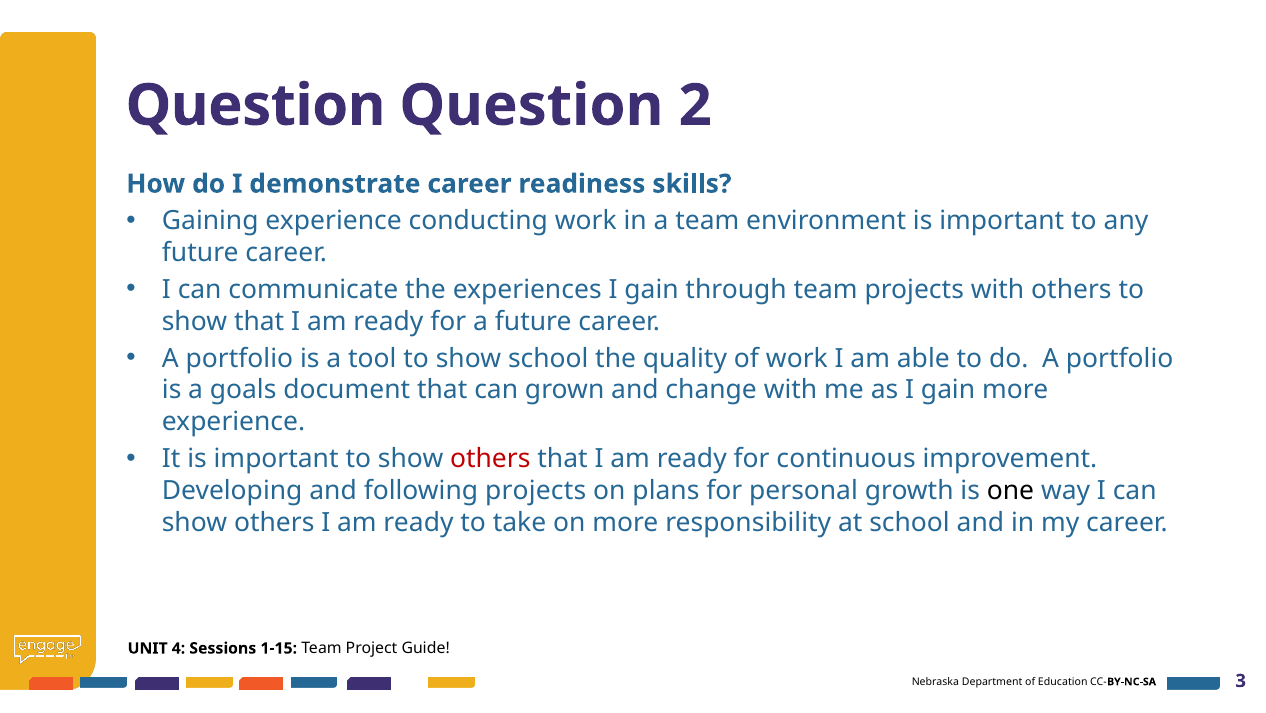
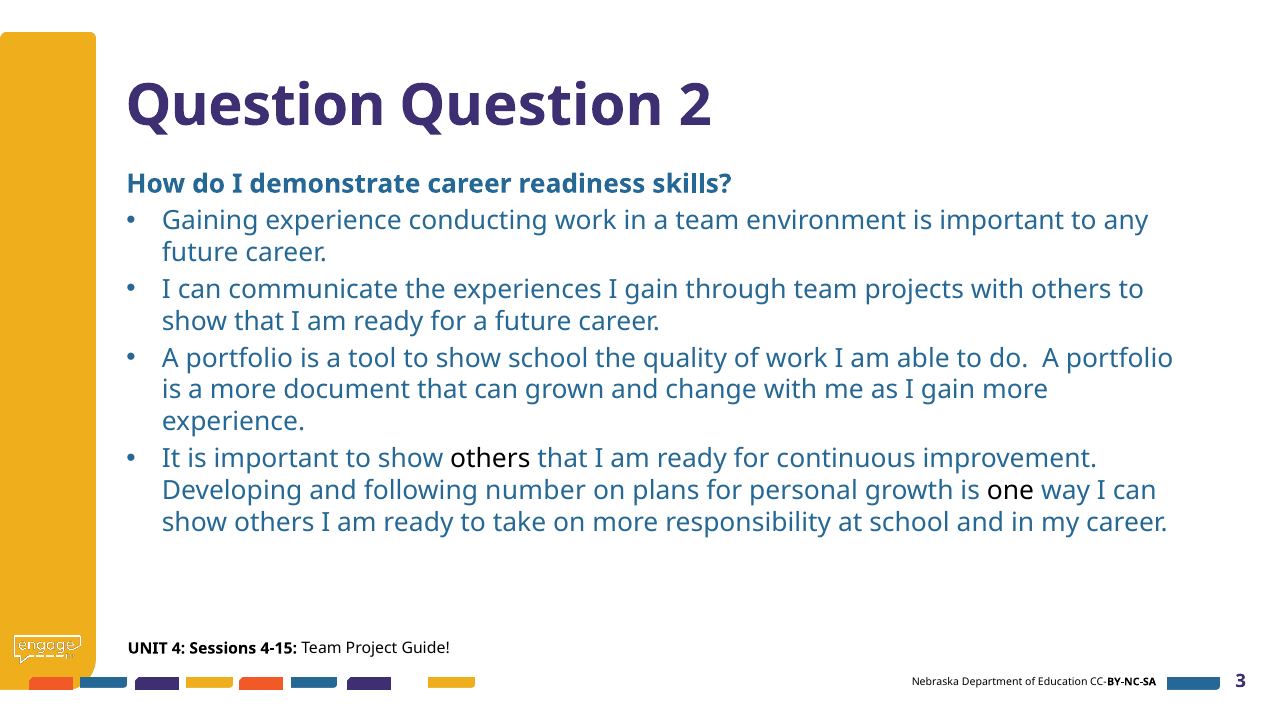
a goals: goals -> more (243, 390)
others colour: red -> black (490, 459)
following projects: projects -> number (536, 491)
1-15: 1-15 -> 4-15 (279, 648)
